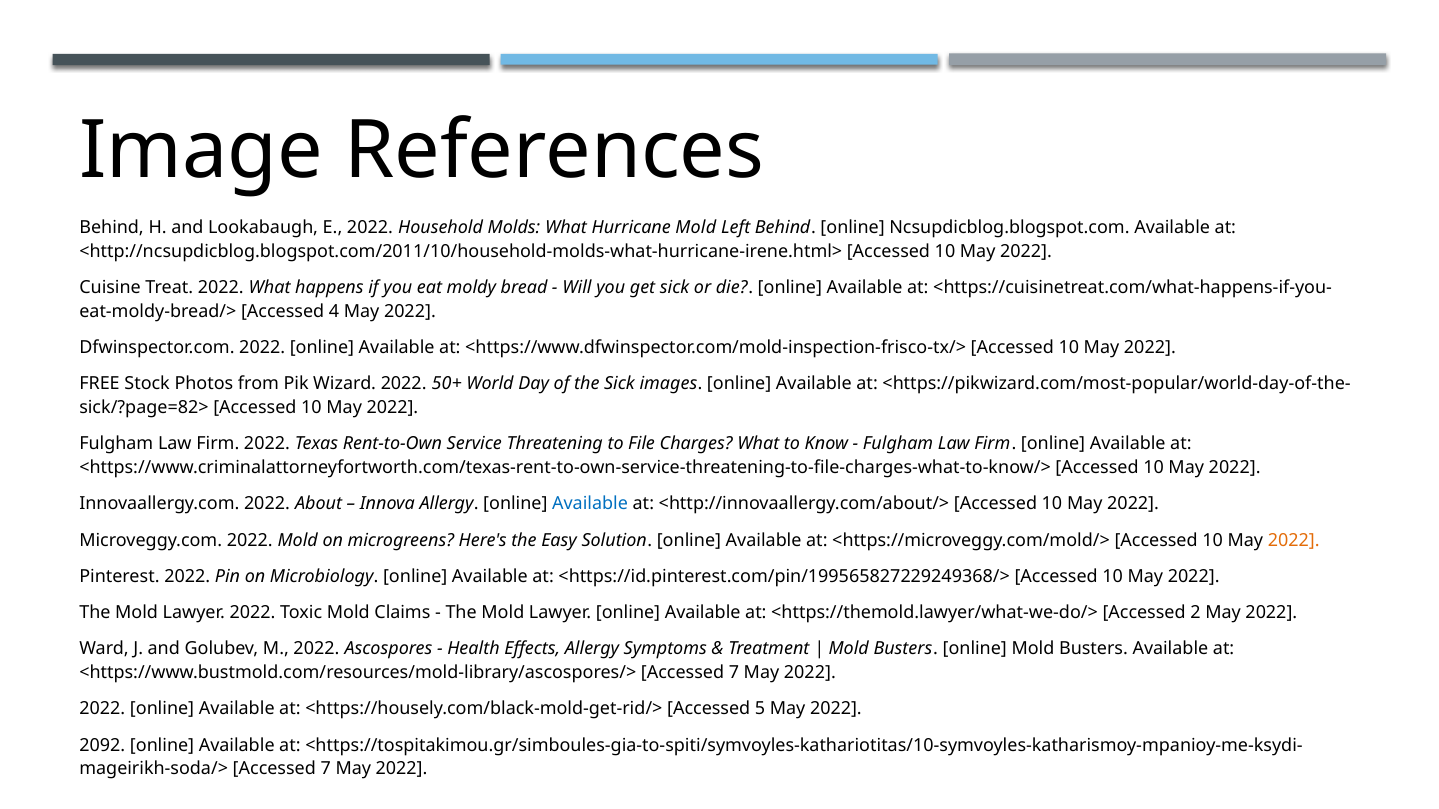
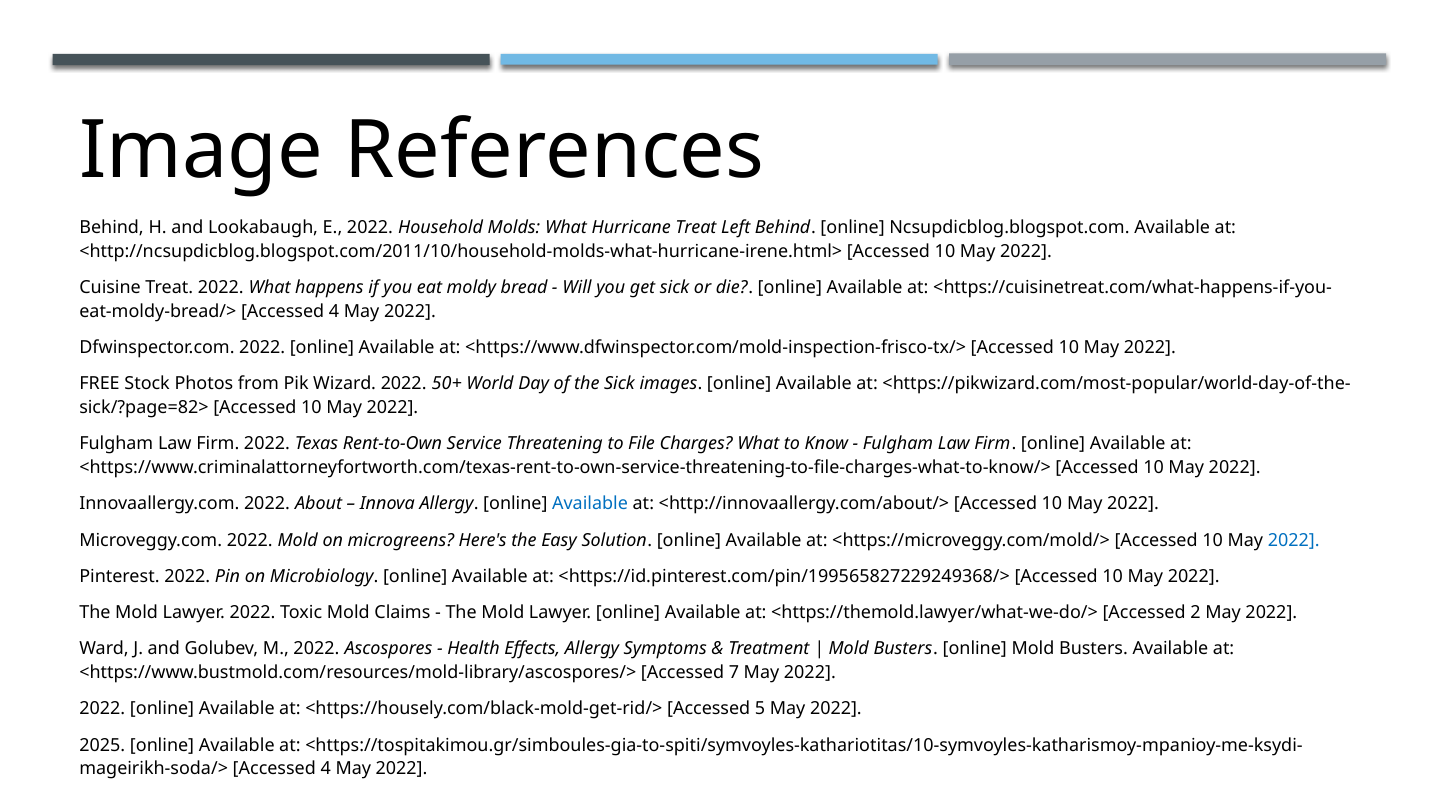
Hurricane Mold: Mold -> Treat (696, 228)
2022 colour: orange -> blue (1294, 540)
2092: 2092 -> 2025 (102, 746)
7: 7 -> 4 (326, 769)
